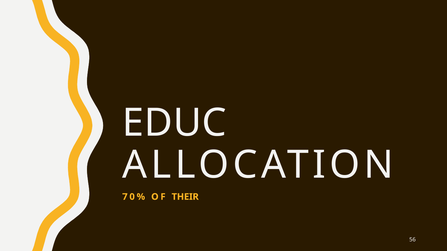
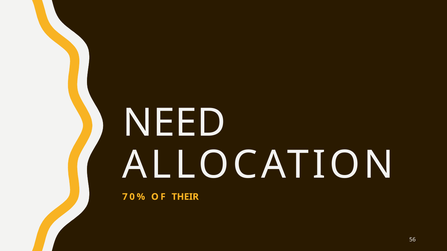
EDUC: EDUC -> NEED (174, 123)
